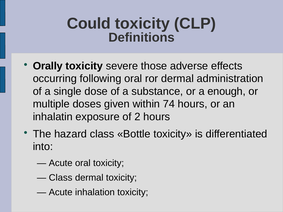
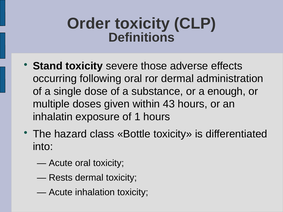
Could: Could -> Order (89, 24)
Orally: Orally -> Stand (48, 66)
74: 74 -> 43 (169, 104)
2: 2 -> 1 (137, 117)
Class: Class -> Rests (61, 178)
